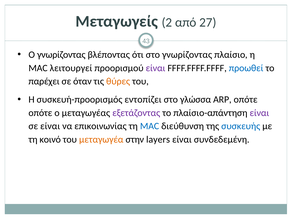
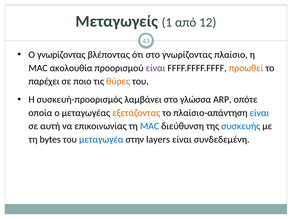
2: 2 -> 1 (167, 22)
27: 27 -> 12 (208, 22)
λειτουργεί: λειτουργεί -> ακολουθία (71, 68)
προωθεί colour: blue -> orange (246, 68)
όταν: όταν -> ποιο (82, 81)
εντοπίζει: εντοπίζει -> λαμβάνει (143, 100)
οπότε: οπότε -> οποία (40, 113)
εξετάζοντας colour: purple -> orange (136, 113)
είναι colour: purple -> blue (259, 113)
σε είναι: είναι -> αυτή (50, 126)
κοινό: κοινό -> bytes (50, 139)
μεταγωγέα colour: orange -> blue (101, 139)
